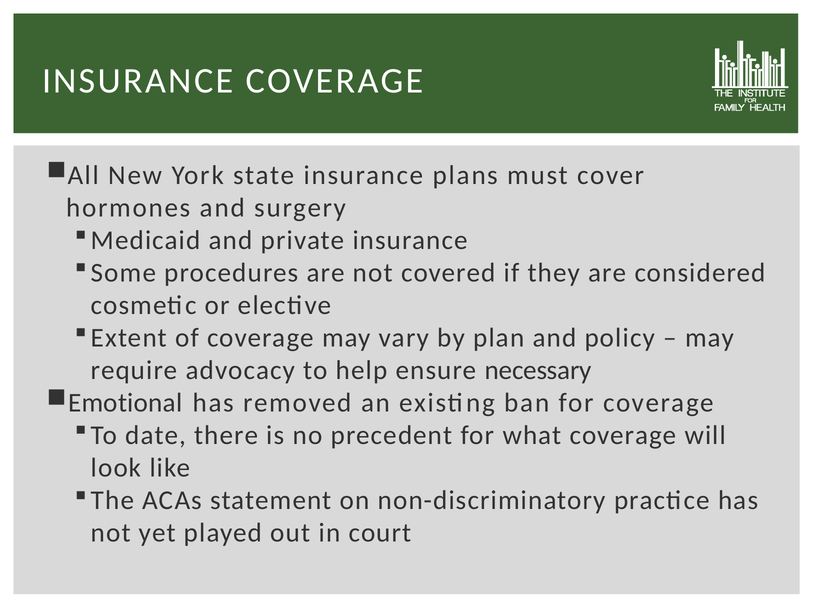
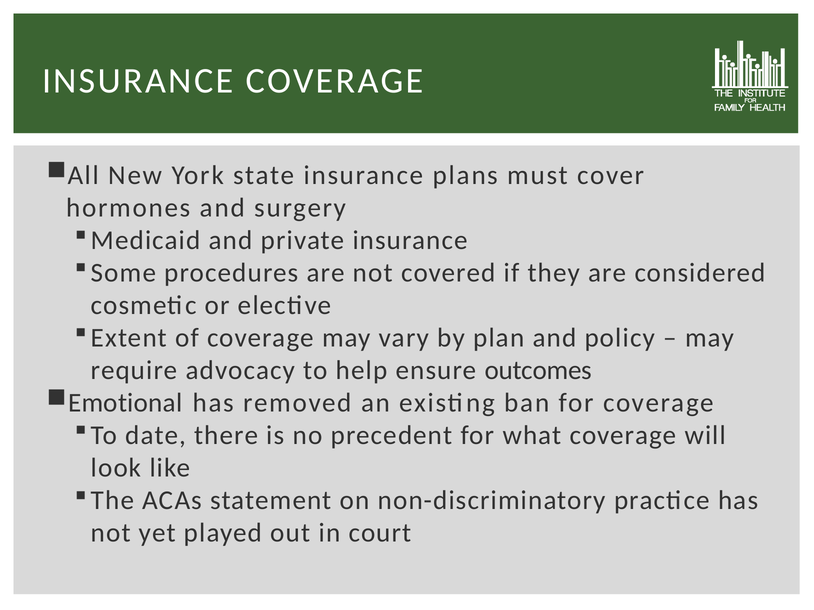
necessary: necessary -> outcomes (538, 371)
